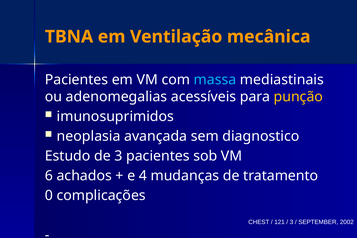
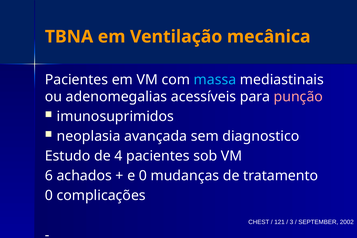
punção colour: yellow -> pink (298, 97)
de 3: 3 -> 4 (118, 156)
e 4: 4 -> 0 (143, 176)
